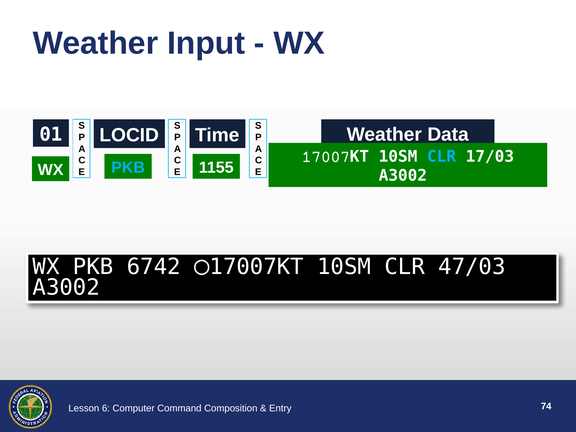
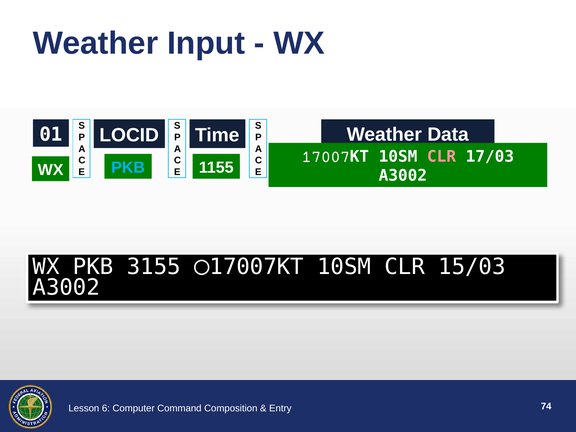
CLR colour: light blue -> pink (442, 156)
6742: 6742 -> 3155 (154, 267)
47/03: 47/03 -> 15/03 (472, 267)
